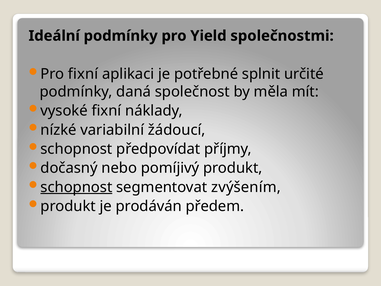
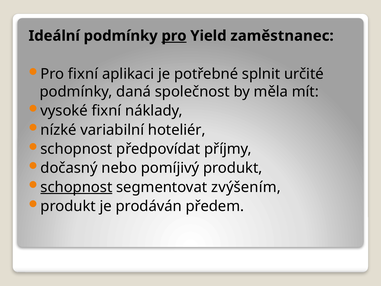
pro underline: none -> present (174, 36)
společnostmi: společnostmi -> zaměstnanec (282, 36)
žádoucí: žádoucí -> hoteliér (177, 130)
